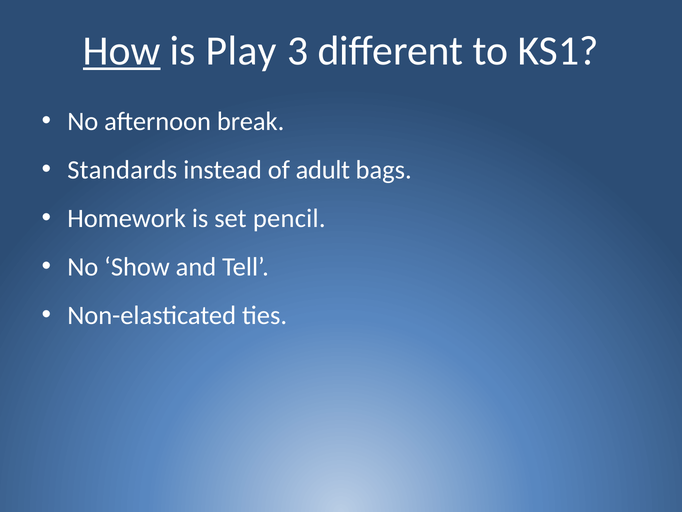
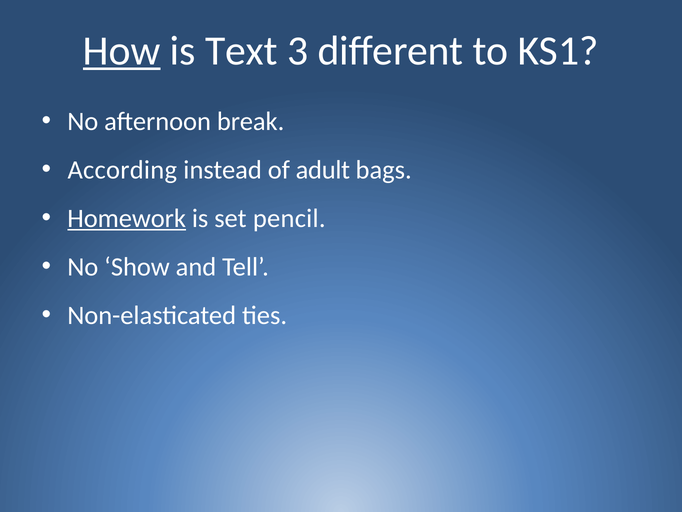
Play: Play -> Text (241, 51)
Standards: Standards -> According (122, 170)
Homework underline: none -> present (127, 218)
